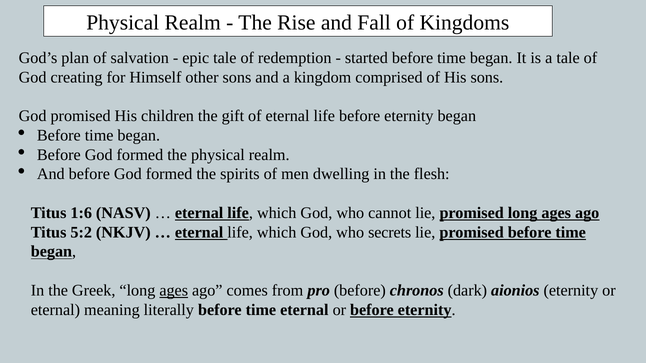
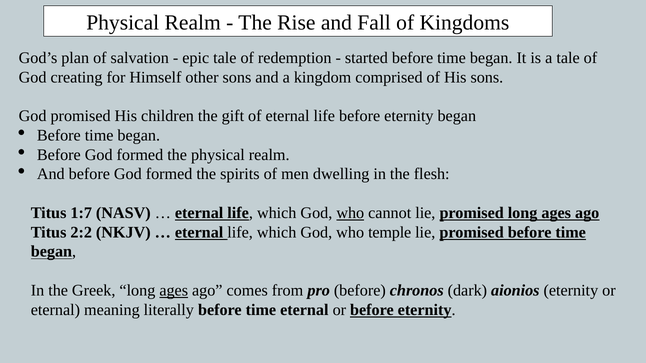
1:6: 1:6 -> 1:7 (81, 213)
who underline: none -> present (350, 213)
5:2: 5:2 -> 2:2 (81, 232)
secrets: secrets -> temple (390, 232)
